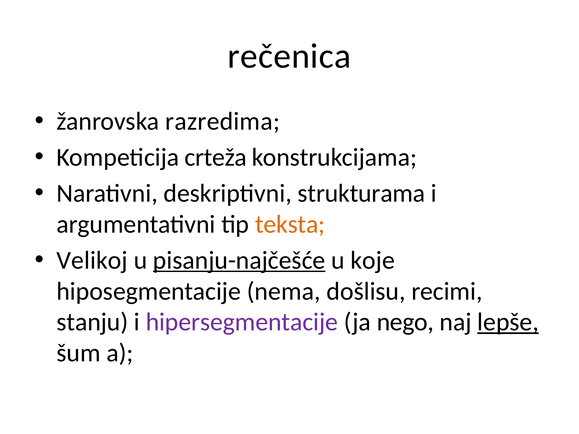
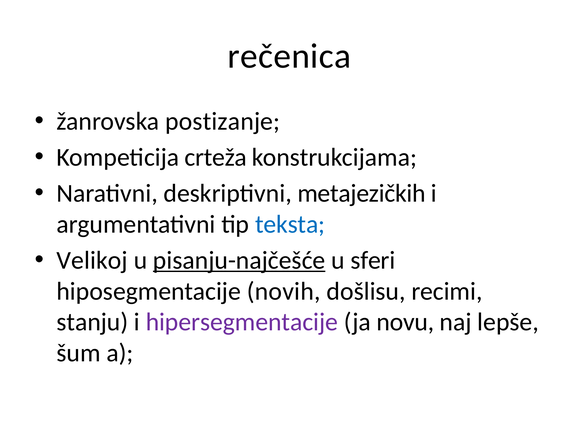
razredima: razredima -> postizanje (223, 121)
strukturama: strukturama -> metajezičkih (362, 194)
teksta colour: orange -> blue (290, 224)
koje: koje -> sferi (373, 260)
nema: nema -> novih (284, 291)
nego: nego -> novu (405, 322)
lepše underline: present -> none (508, 322)
